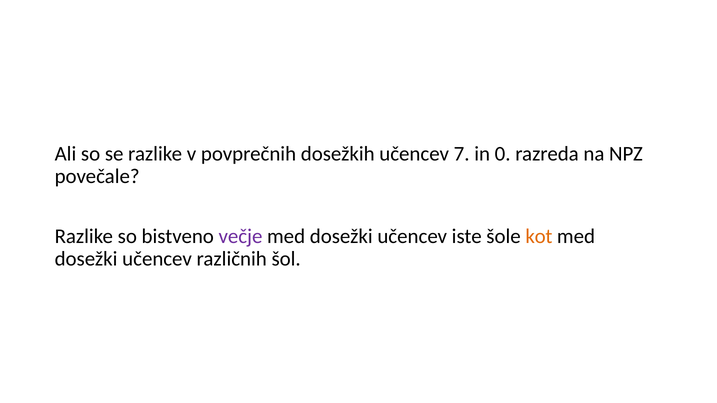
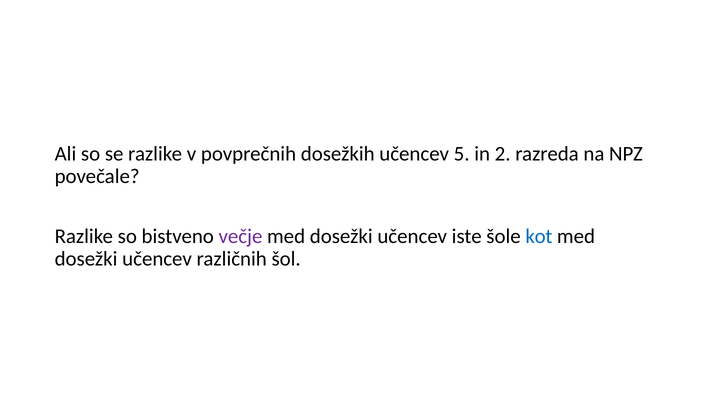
7: 7 -> 5 (462, 154)
0: 0 -> 2 (503, 154)
kot colour: orange -> blue (539, 237)
